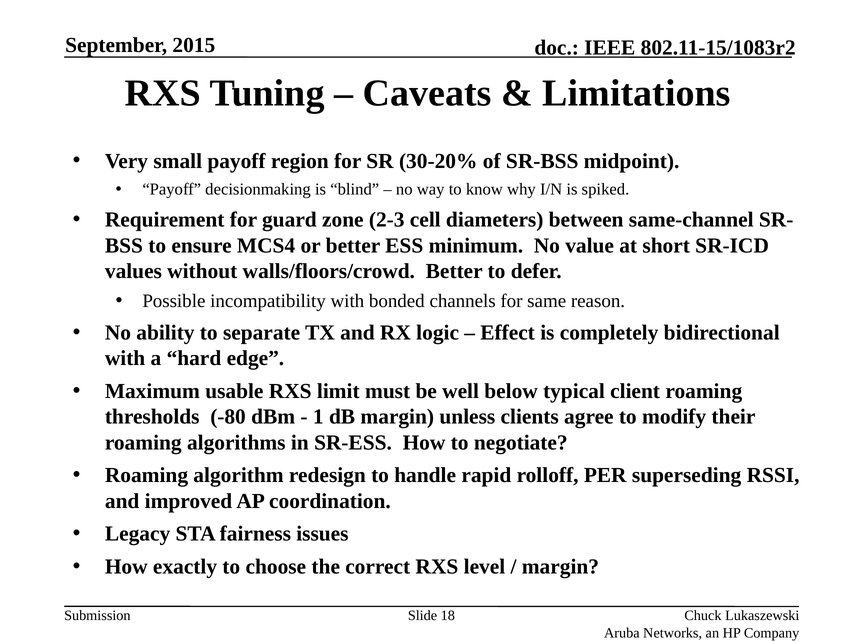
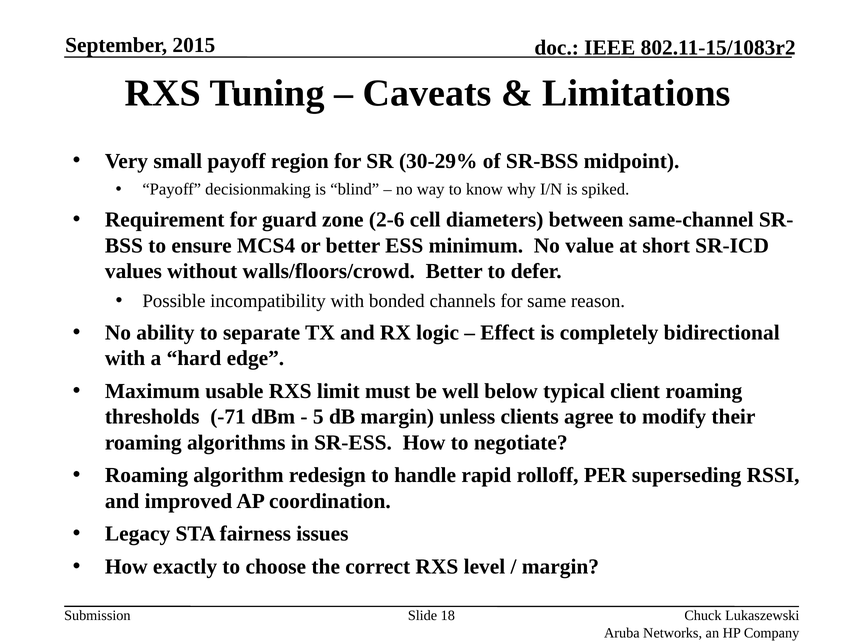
30-20%: 30-20% -> 30-29% (438, 161)
2-3: 2-3 -> 2-6 (387, 220)
-80: -80 -> -71 (228, 417)
1: 1 -> 5 (318, 417)
